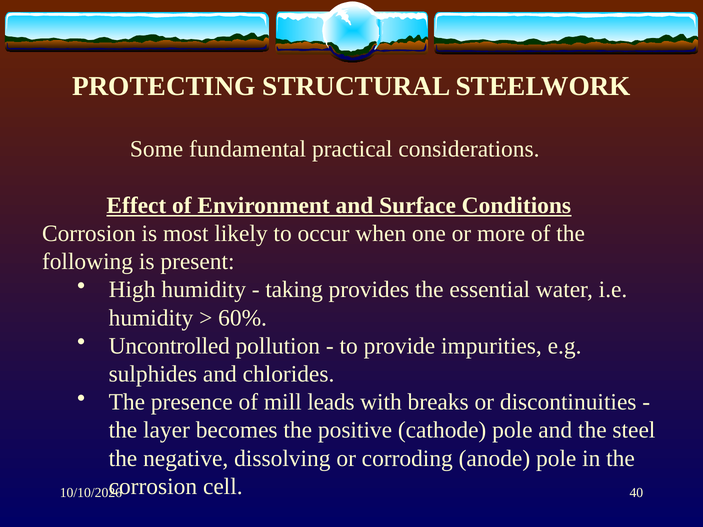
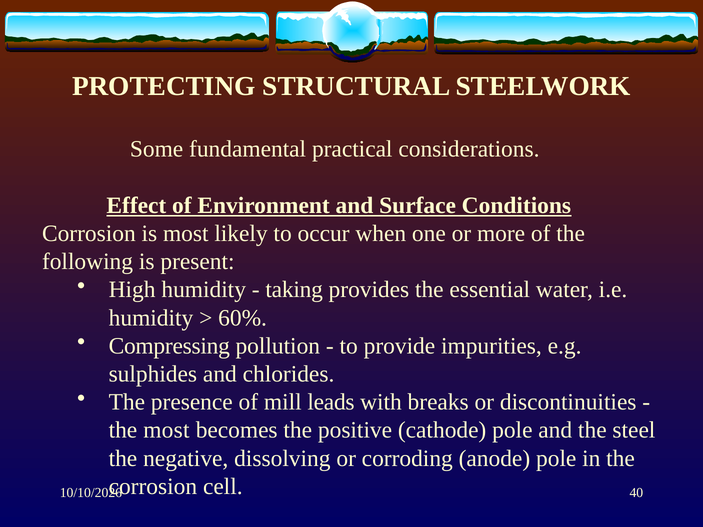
Uncontrolled: Uncontrolled -> Compressing (169, 346)
the layer: layer -> most (166, 430)
